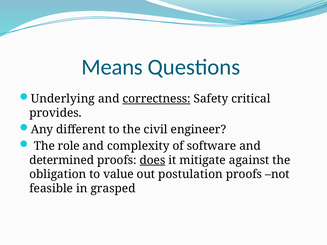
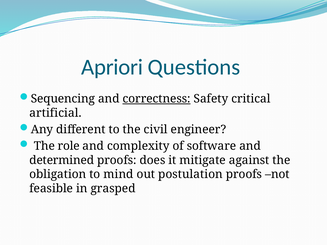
Means: Means -> Apriori (112, 67)
Underlying: Underlying -> Sequencing (63, 99)
provides: provides -> artificial (55, 113)
does underline: present -> none (153, 160)
value: value -> mind (118, 174)
